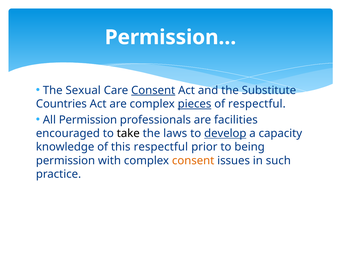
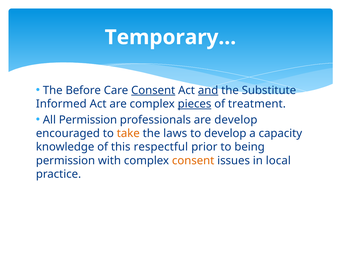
Permission…: Permission… -> Temporary… (170, 37)
Sexual: Sexual -> Before (83, 91)
and underline: none -> present (208, 91)
Countries: Countries -> Informed (61, 104)
of respectful: respectful -> treatment (257, 104)
are facilities: facilities -> develop (236, 120)
take colour: black -> orange (128, 134)
develop underline: present -> none (225, 134)
such: such -> local (278, 161)
